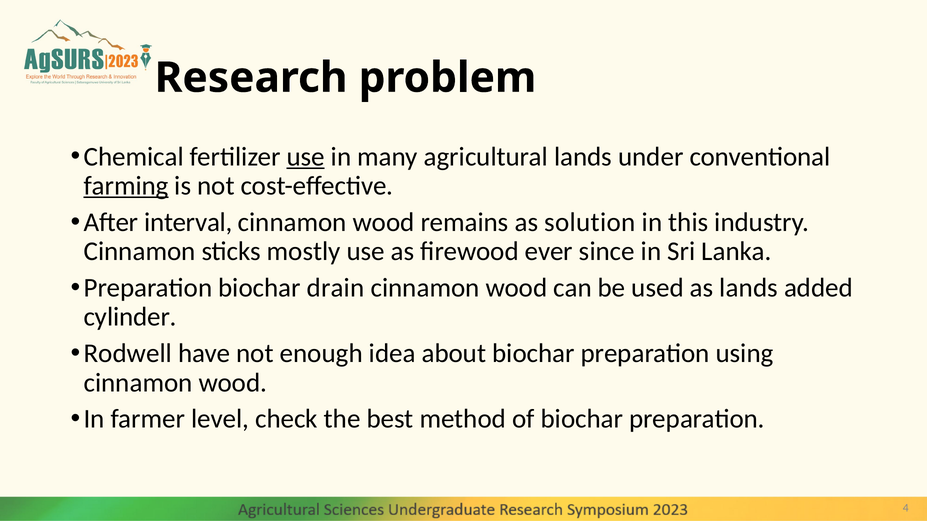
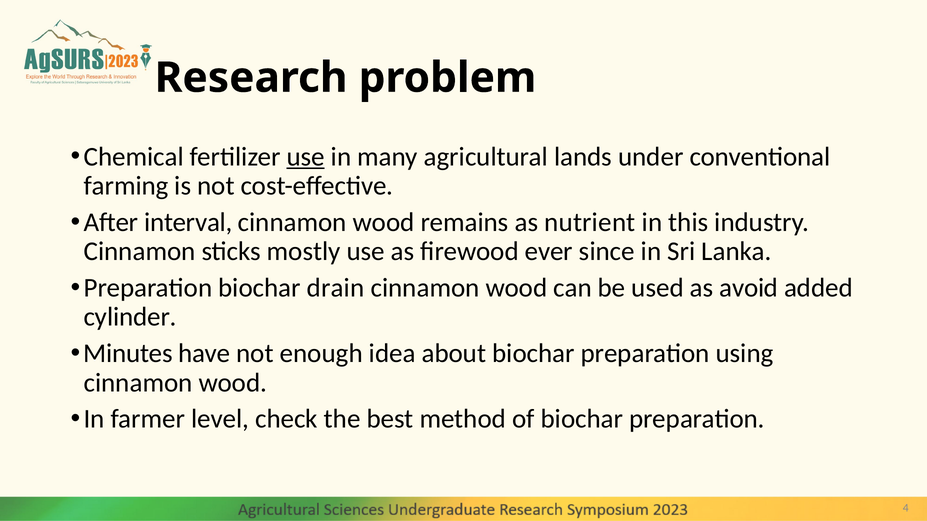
farming underline: present -> none (126, 186)
solution: solution -> nutrient (590, 222)
as lands: lands -> avoid (749, 288)
Rodwell: Rodwell -> Minutes (128, 354)
